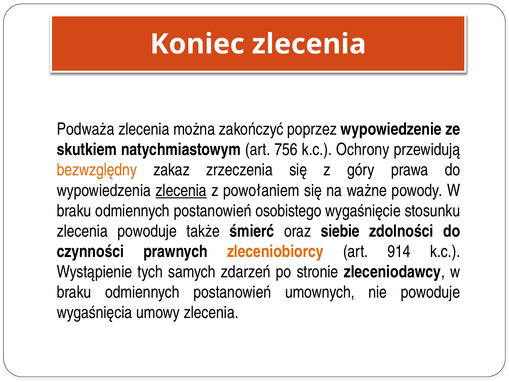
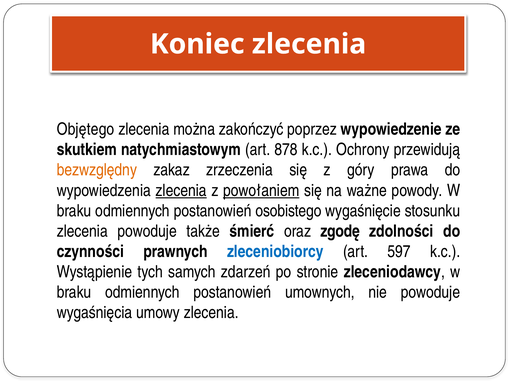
Podważa: Podważa -> Objętego (86, 129)
756: 756 -> 878 (286, 150)
powołaniem underline: none -> present (261, 190)
siebie: siebie -> zgodę (340, 231)
zleceniobiorcy colour: orange -> blue (275, 251)
914: 914 -> 597 (399, 251)
